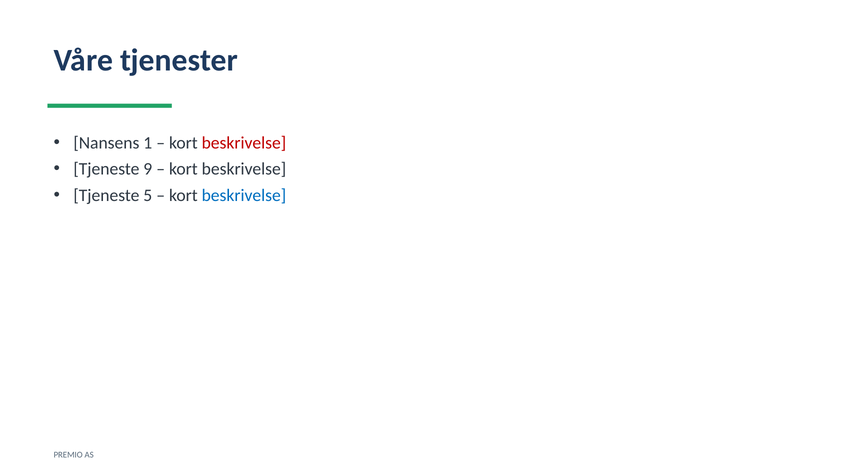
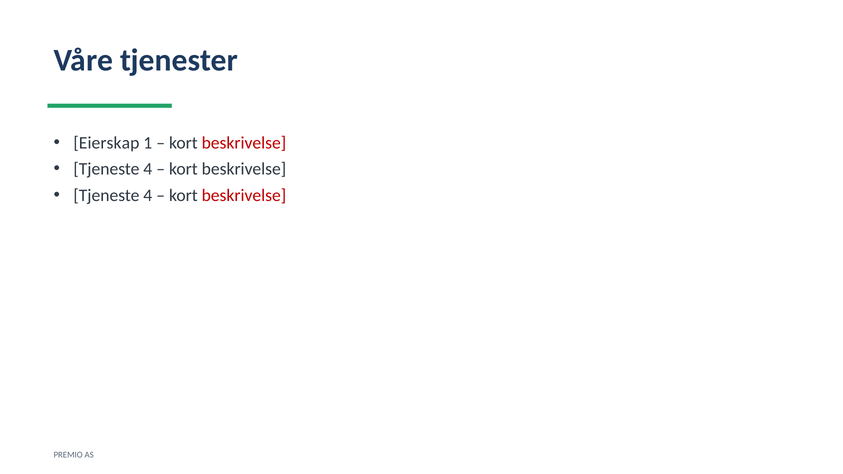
Nansens: Nansens -> Eierskap (106, 143)
9: 9 -> 4 (148, 169)
5: 5 -> 4 (148, 195)
beskrivelse colour: blue -> red (244, 195)
